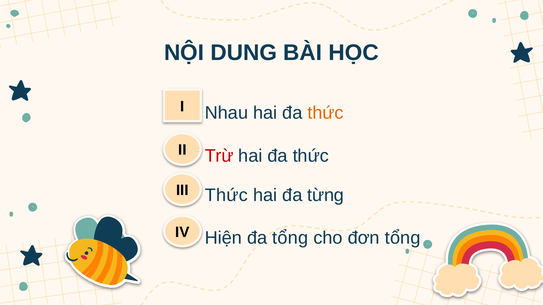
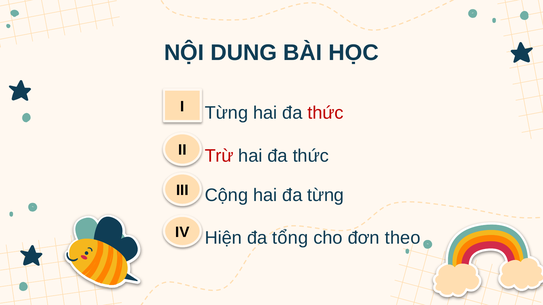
I Nhau: Nhau -> Từng (226, 113)
thức colour: orange -> red (326, 113)
III Thức: Thức -> Cộng (226, 196)
đơn tổng: tổng -> theo (403, 238)
